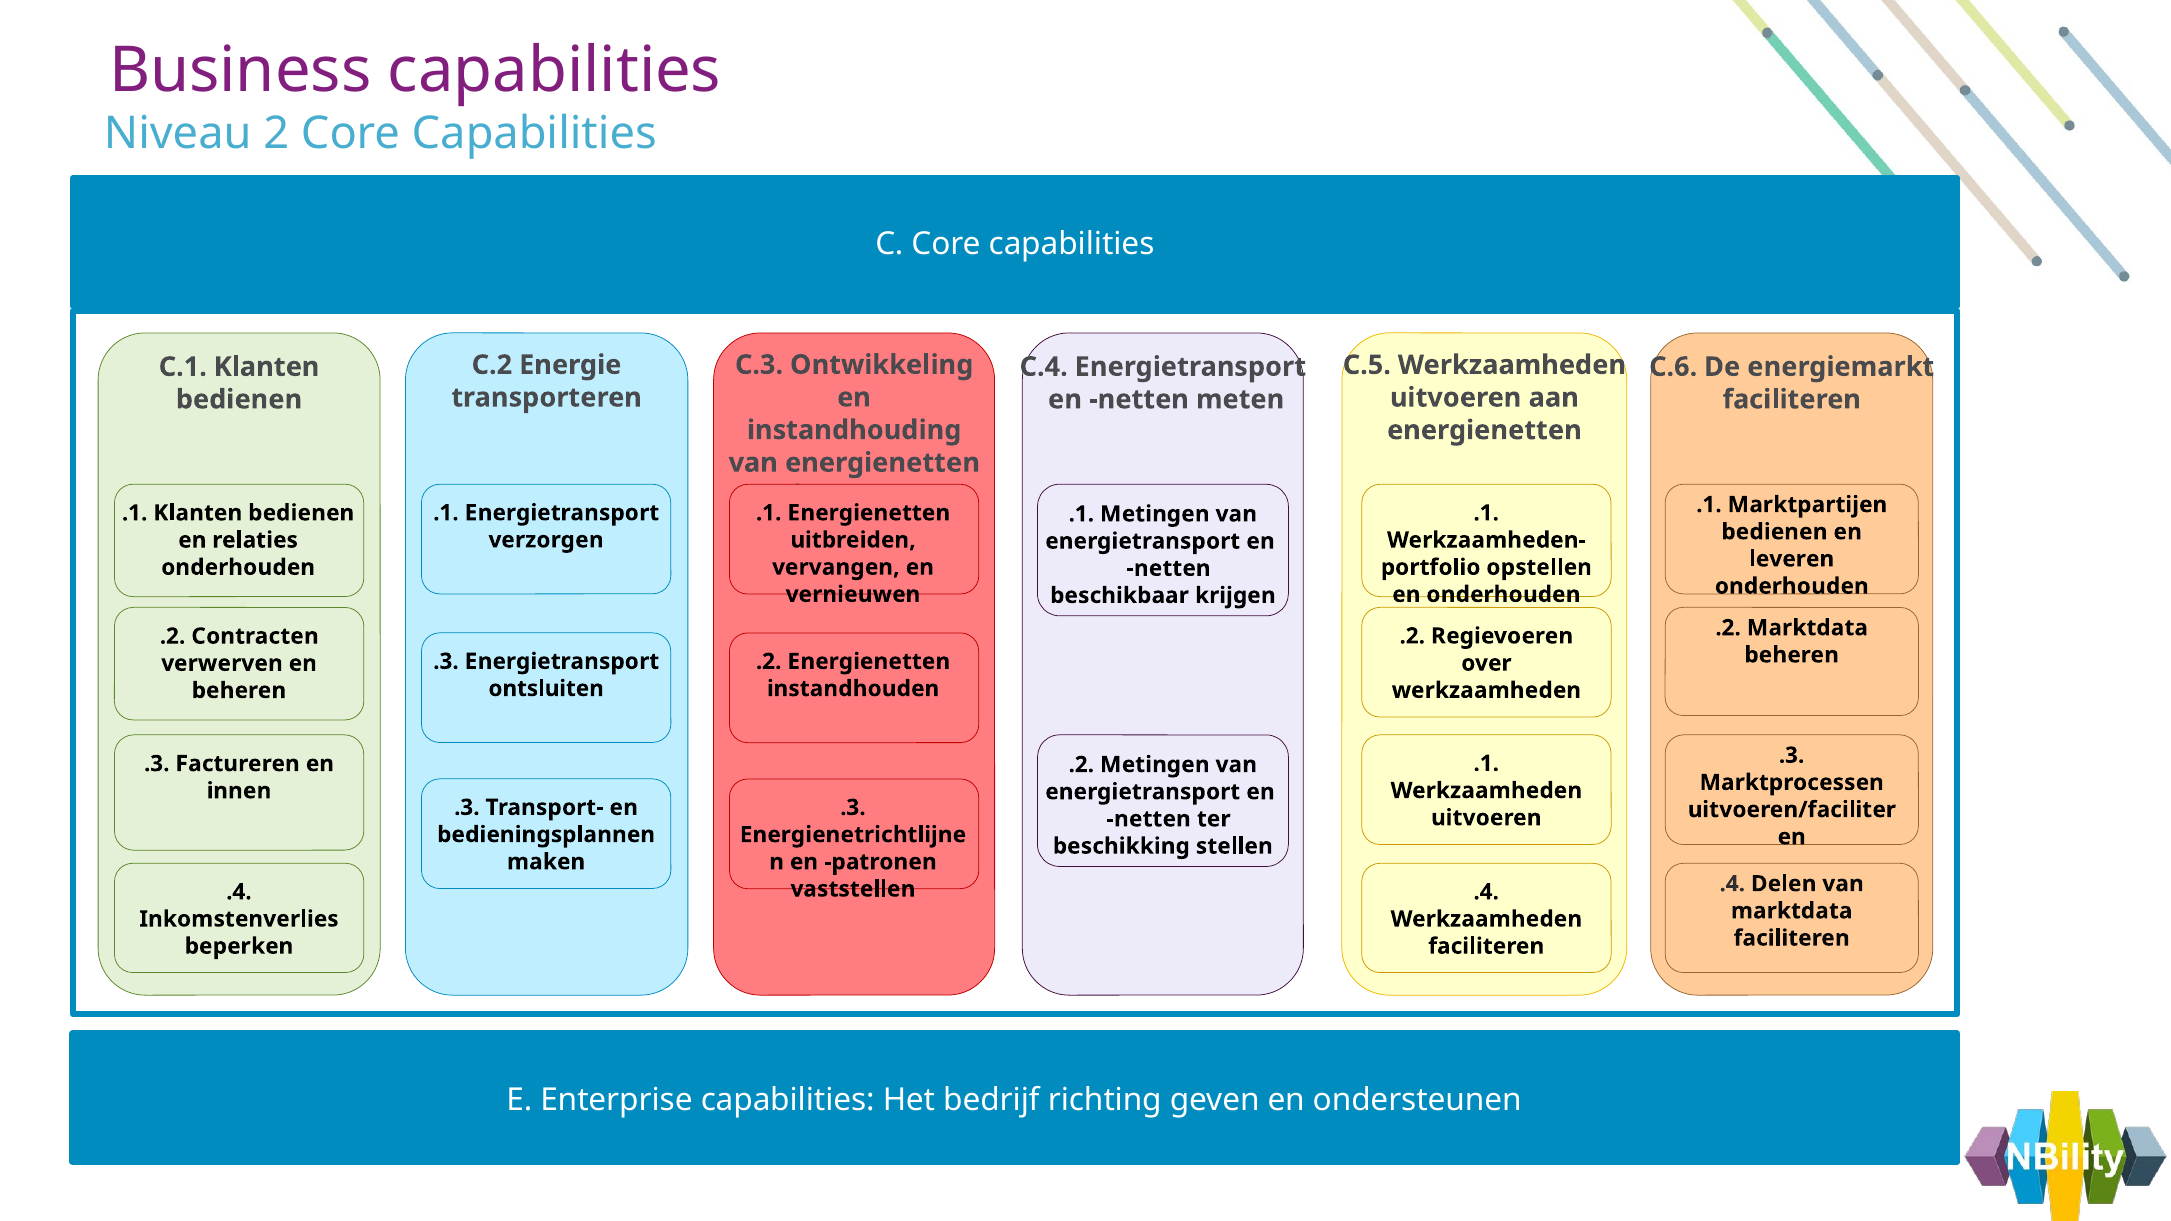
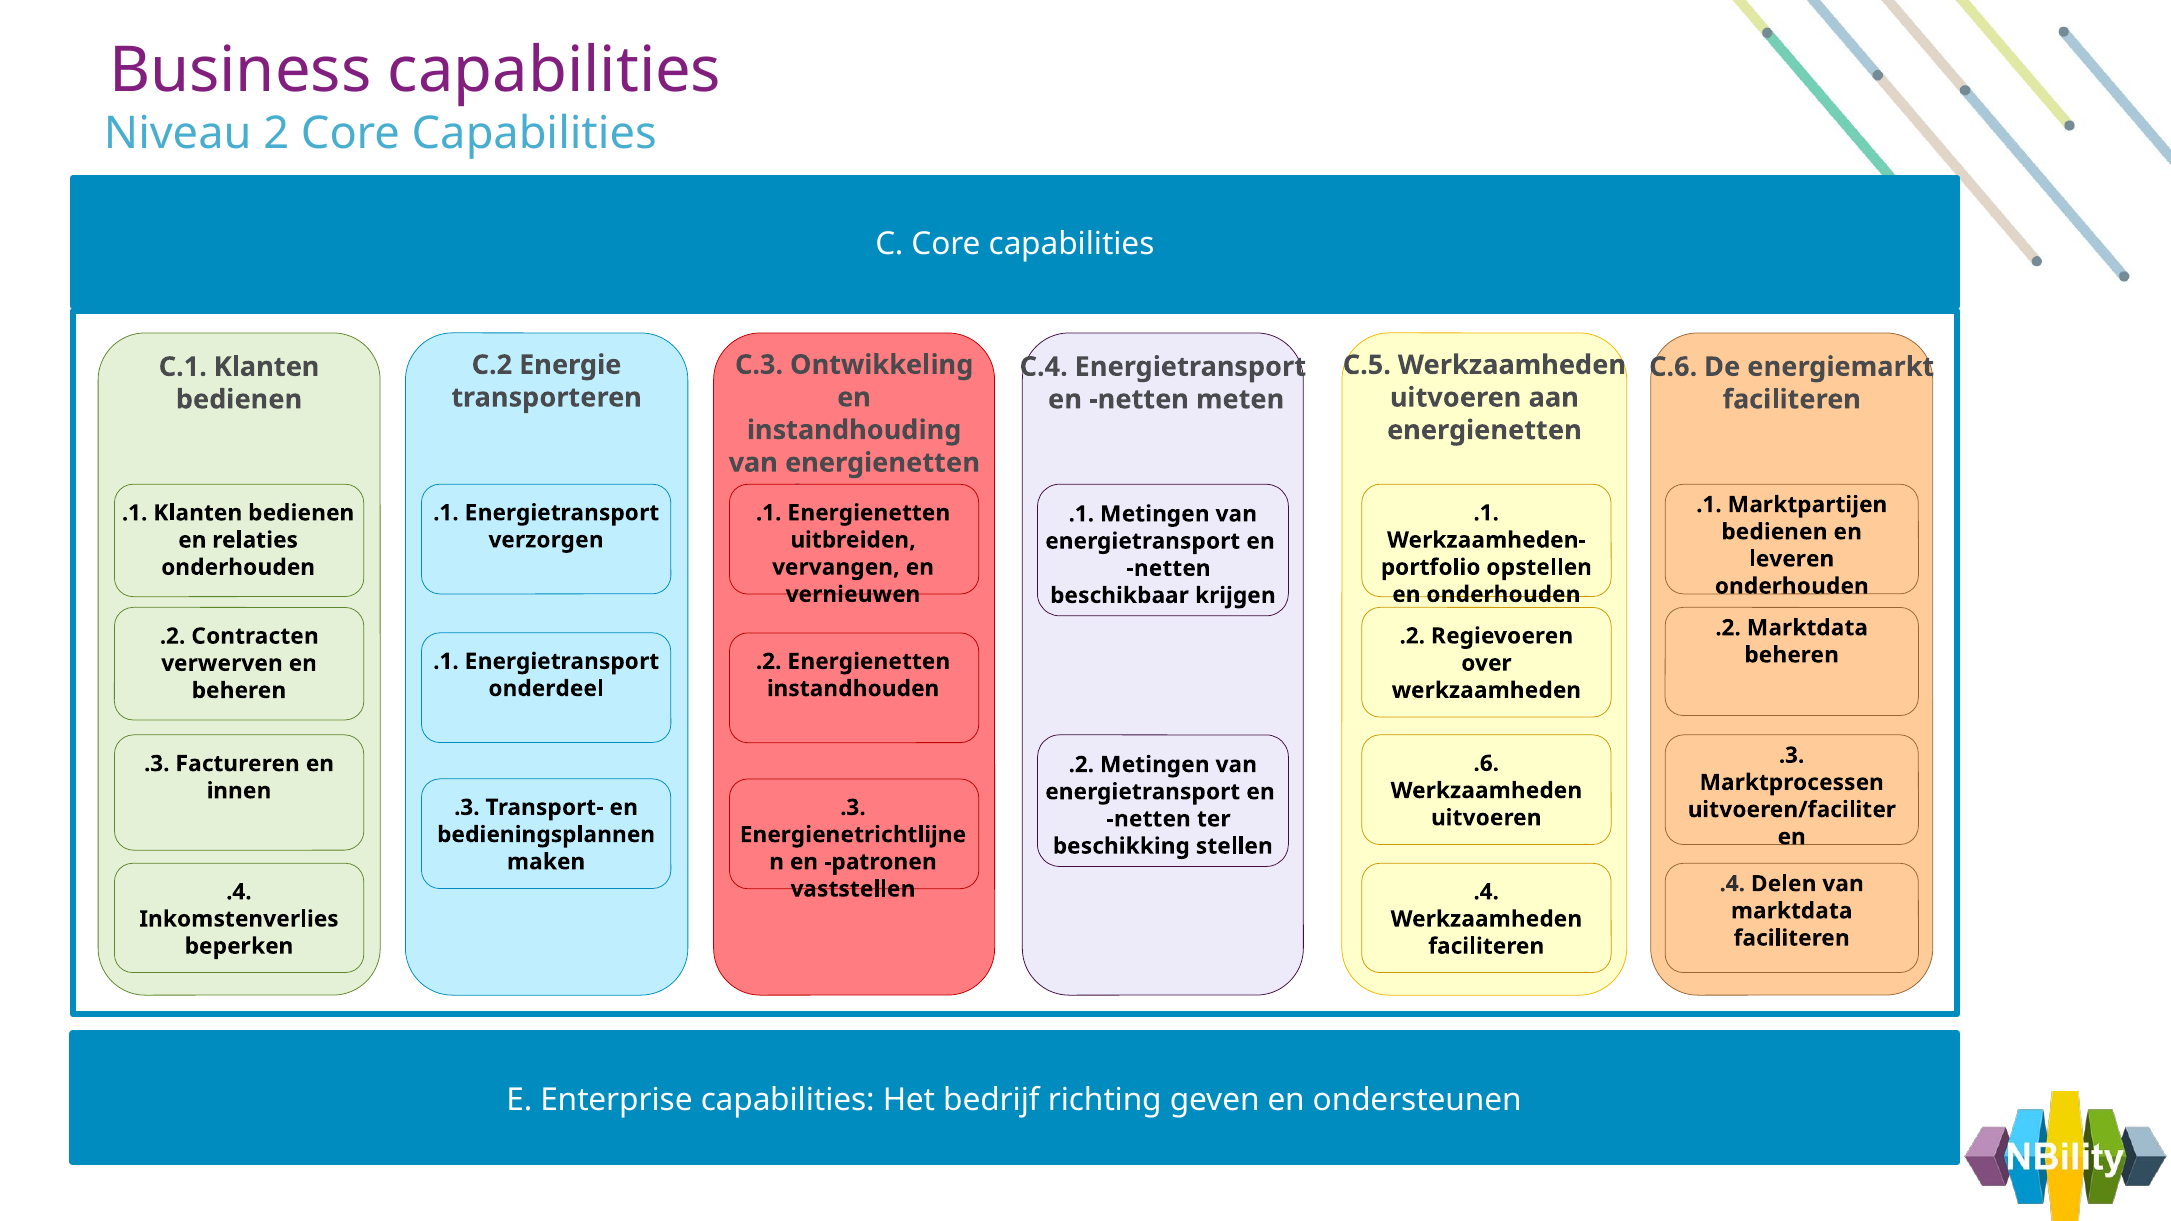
.3: .3 -> .1 (446, 662)
ontsluiten: ontsluiten -> onderdeel (546, 689)
.1: .1 -> .6 (1486, 764)
